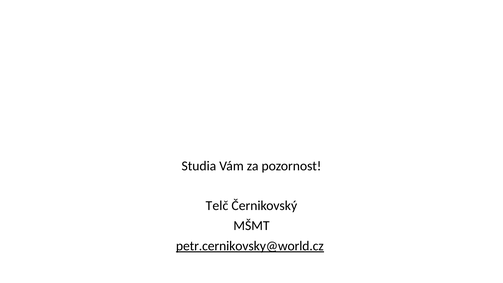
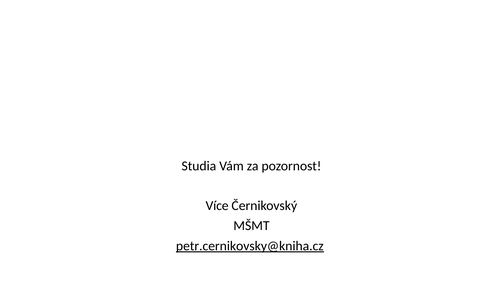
Telč: Telč -> Více (217, 206)
petr.cernikovsky@world.cz: petr.cernikovsky@world.cz -> petr.cernikovsky@kniha.cz (250, 246)
